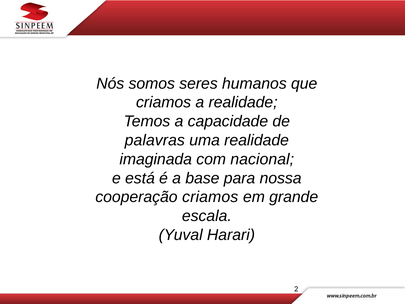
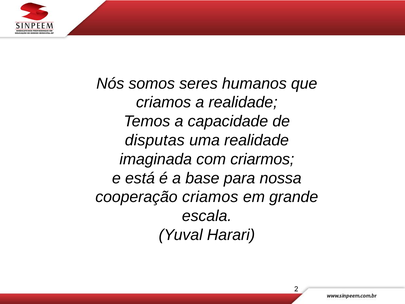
palavras: palavras -> disputas (155, 140)
nacional: nacional -> criarmos (262, 159)
